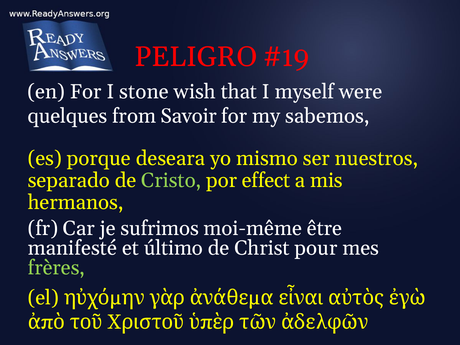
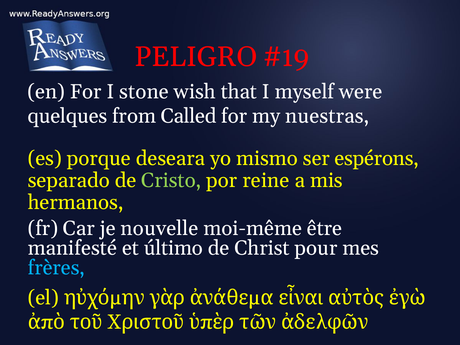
Savoir: Savoir -> Called (189, 116)
sabemos: sabemos -> nuestras (327, 116)
nuestros: nuestros -> espérons (377, 158)
effect: effect -> reine (266, 180)
sufrimos: sufrimos -> nouvelle (159, 228)
frères colour: light green -> light blue (56, 268)
